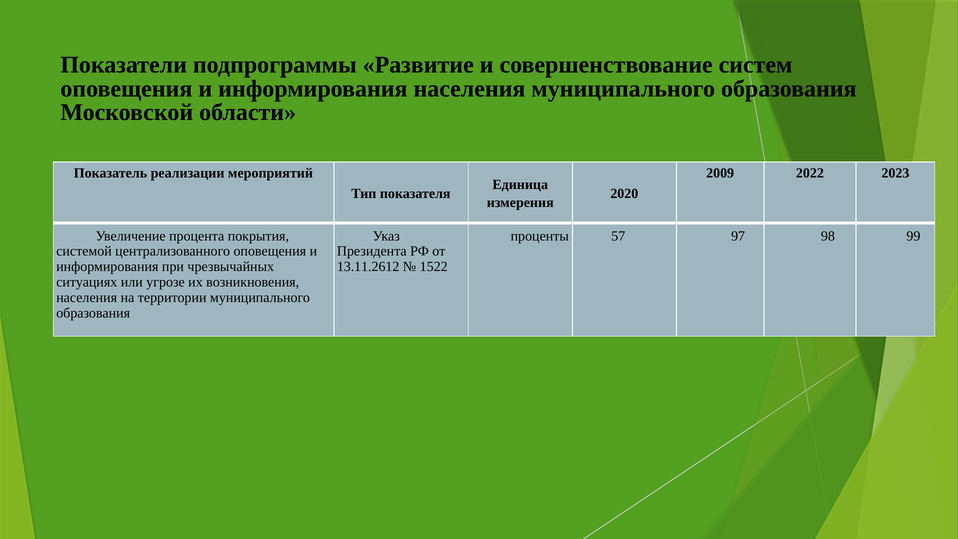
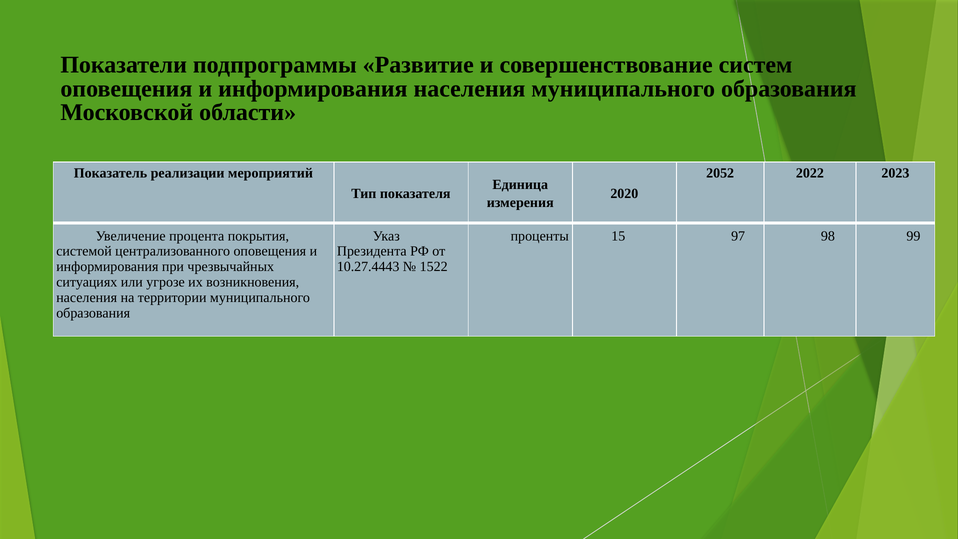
2009: 2009 -> 2052 (720, 173)
57: 57 -> 15 (618, 236)
13.11.2612: 13.11.2612 -> 10.27.4443 (368, 267)
